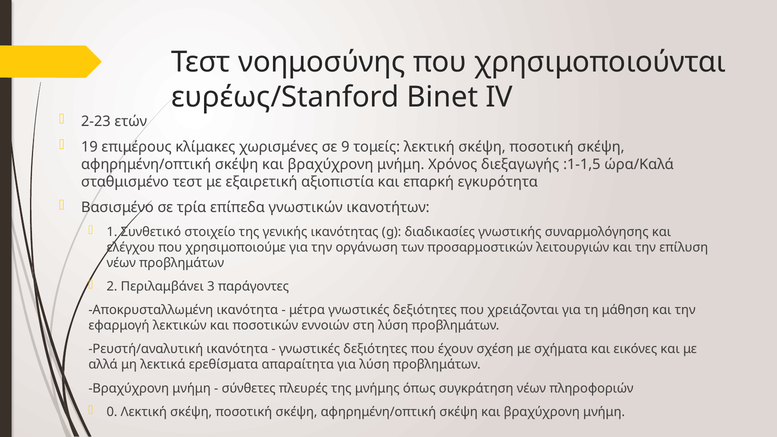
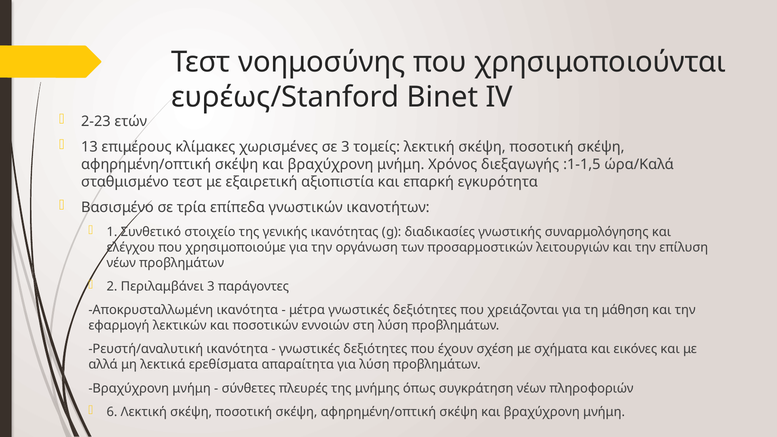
19: 19 -> 13 (89, 147)
σε 9: 9 -> 3 (345, 147)
0: 0 -> 6 (112, 412)
